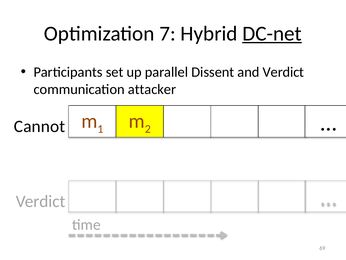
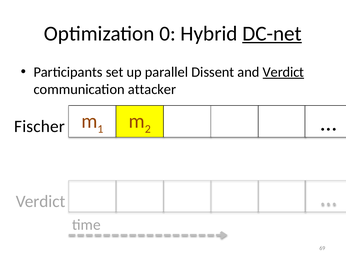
7: 7 -> 0 (167, 33)
Verdict underline: none -> present (283, 72)
Cannot: Cannot -> Fischer (40, 126)
